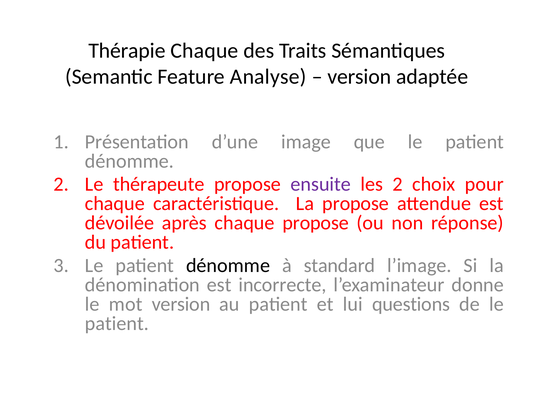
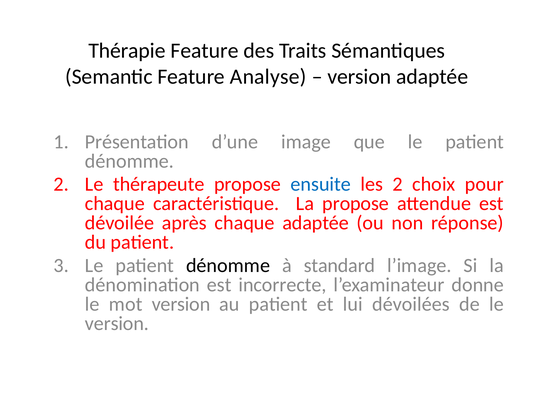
Thérapie Chaque: Chaque -> Feature (205, 51)
ensuite colour: purple -> blue (321, 185)
chaque propose: propose -> adaptée (316, 223)
questions: questions -> dévoilées (411, 304)
patient: patient -> version (117, 324)
